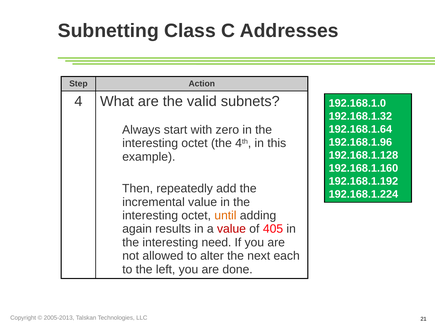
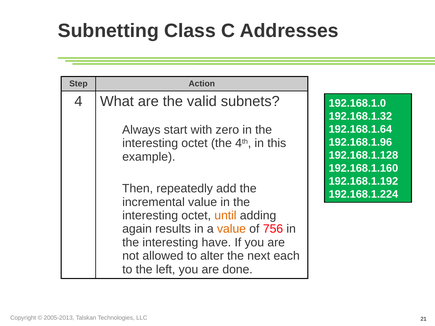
value colour: red -> orange (231, 229)
405: 405 -> 756 (273, 229)
need: need -> have (216, 243)
